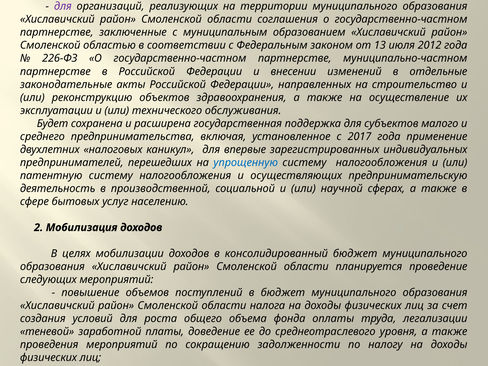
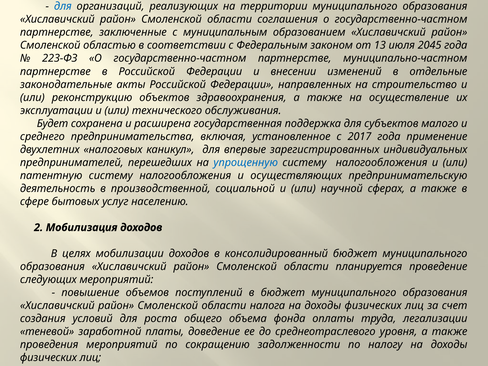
для colour: purple -> blue (63, 6)
2012: 2012 -> 2045 (430, 45)
226-ФЗ: 226-ФЗ -> 223-ФЗ (60, 58)
